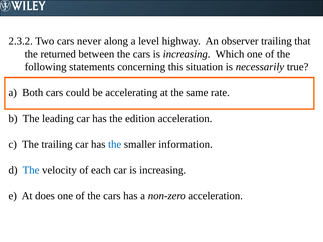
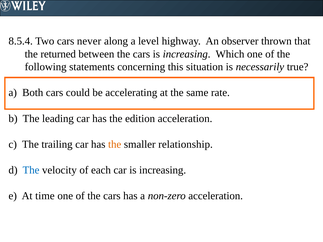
2.3.2: 2.3.2 -> 8.5.4 (21, 41)
observer trailing: trailing -> thrown (276, 41)
the colour: blue -> orange (115, 144)
information: information -> relationship (186, 144)
does: does -> time (45, 196)
